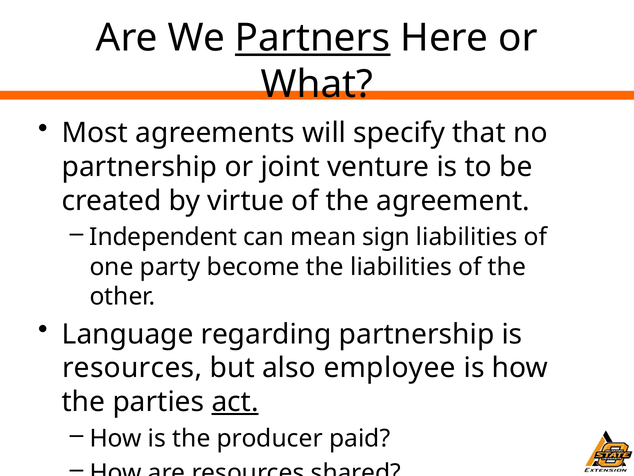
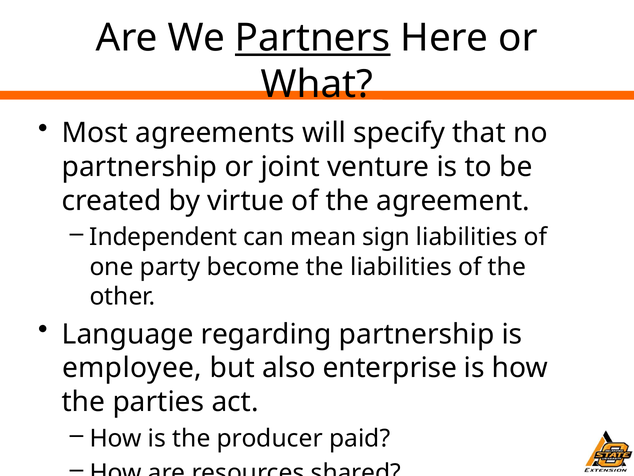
resources: resources -> employee (132, 368)
employee: employee -> enterprise (390, 368)
act underline: present -> none (235, 402)
